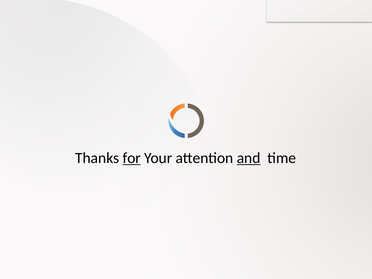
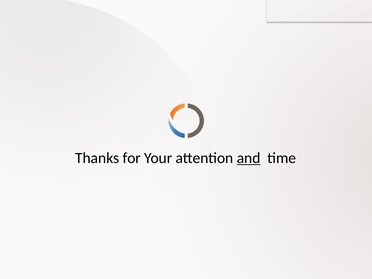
for underline: present -> none (132, 158)
